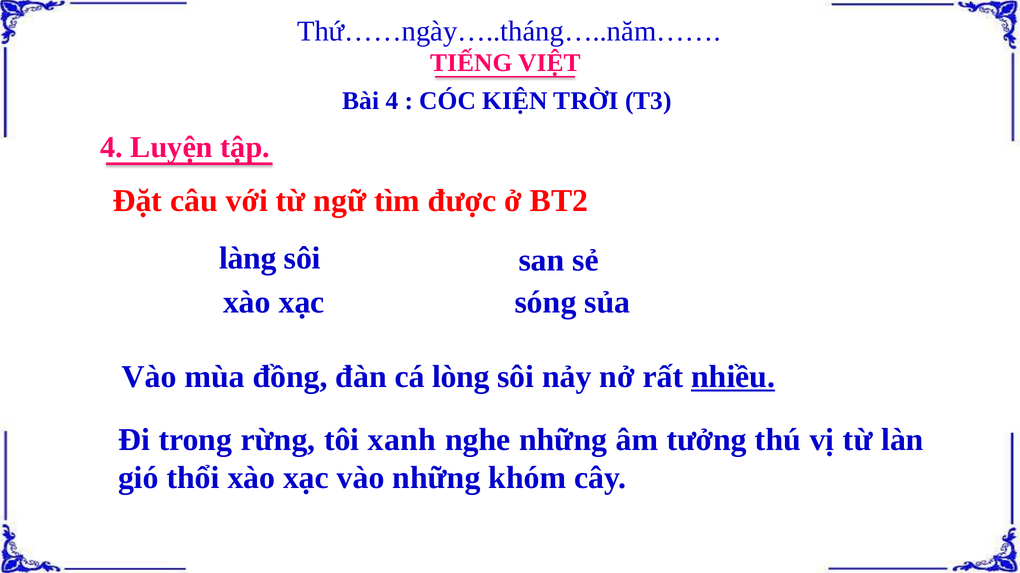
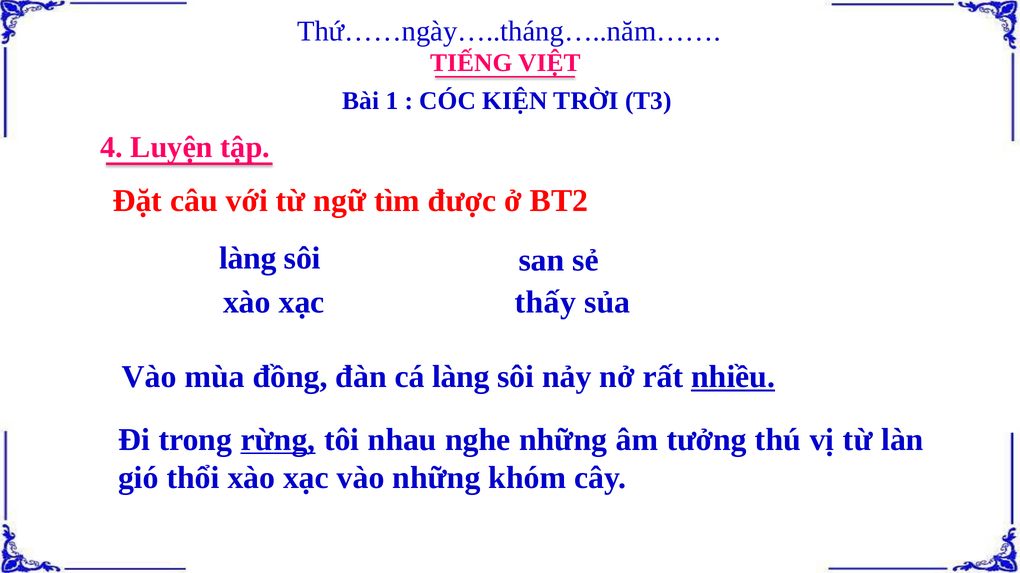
Bài 4: 4 -> 1 (392, 101)
sóng: sóng -> thấy (545, 302)
cá lòng: lòng -> làng (461, 377)
rừng underline: none -> present (278, 440)
xanh: xanh -> nhau (402, 440)
